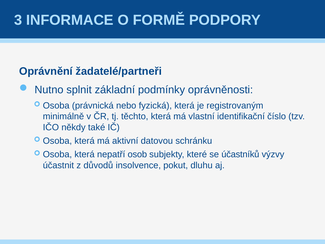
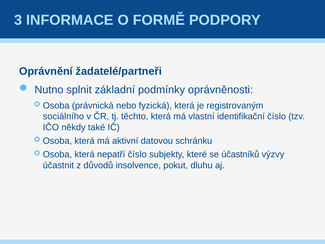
minimálně: minimálně -> sociálního (63, 116)
nepatří osob: osob -> číslo (137, 154)
